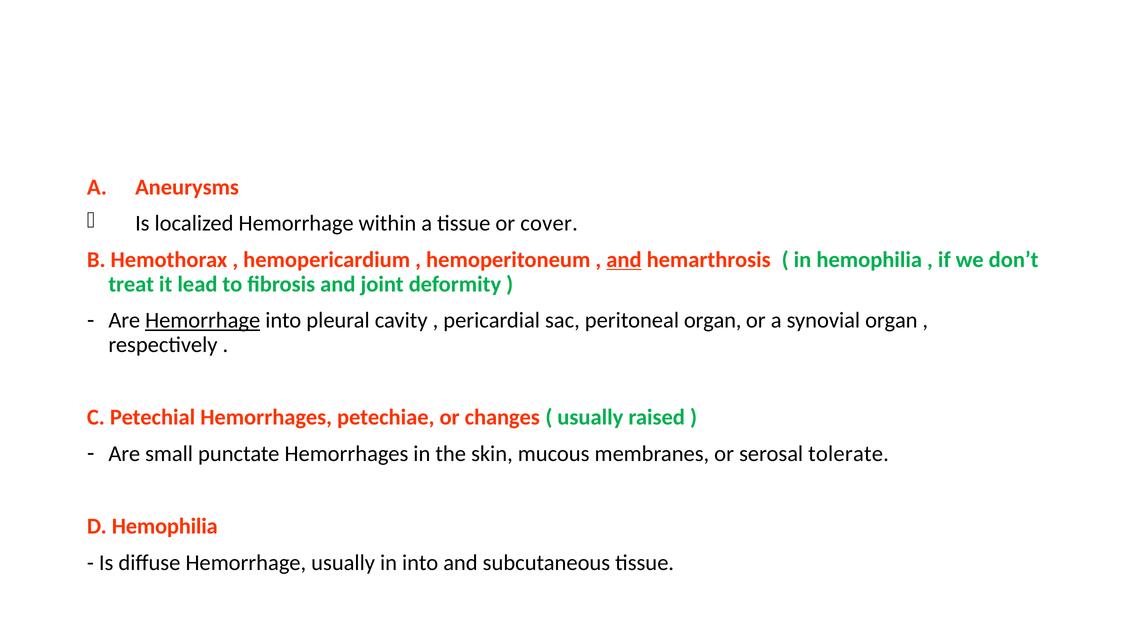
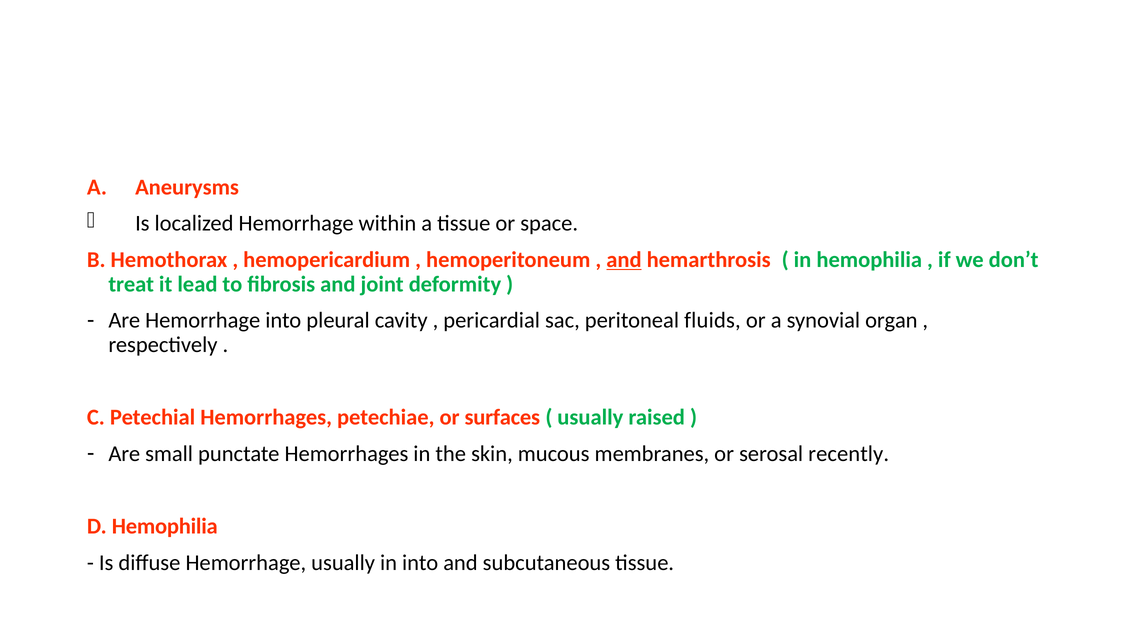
cover: cover -> space (549, 223)
Hemorrhage underline: present -> none (203, 320)
peritoneal organ: organ -> fluids (712, 320)
changes: changes -> surfaces (502, 417)
tolerate: tolerate -> recently (849, 454)
